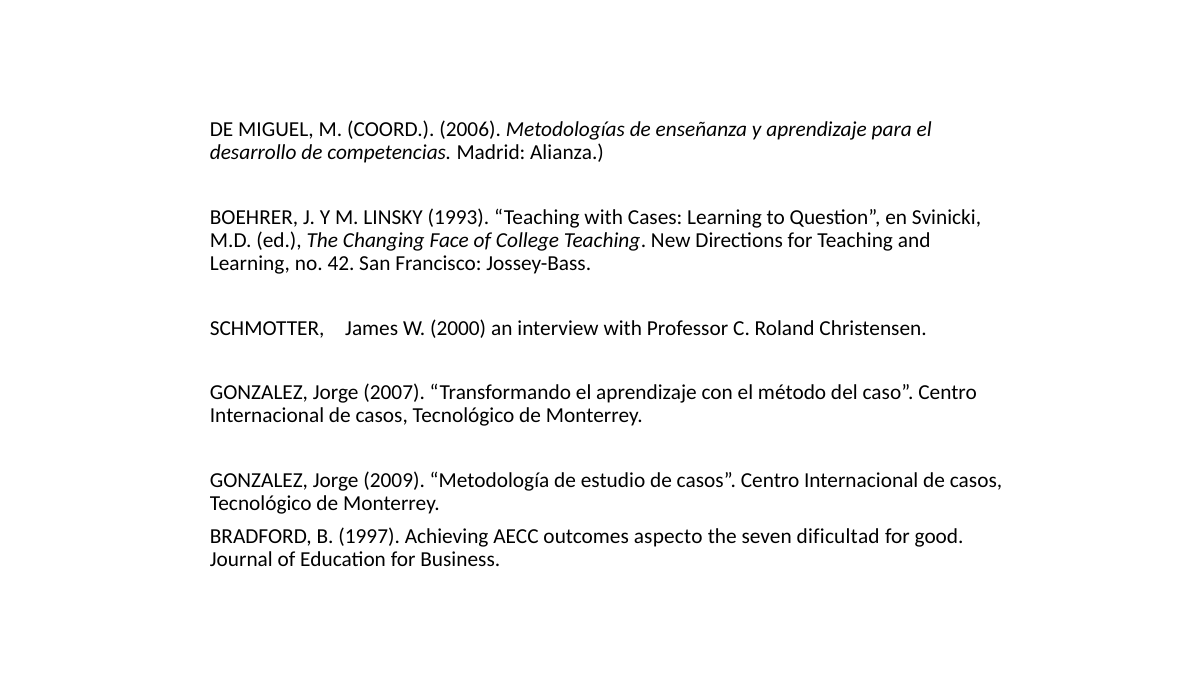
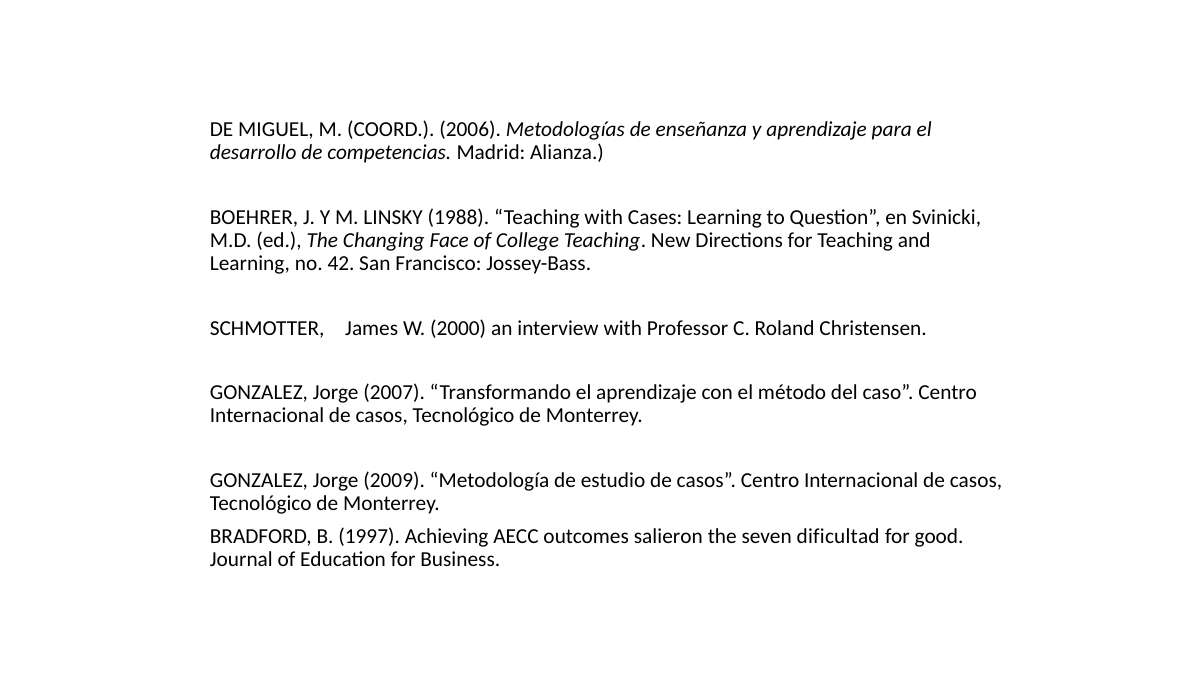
1993: 1993 -> 1988 (459, 217)
aspecto: aspecto -> salieron (668, 536)
